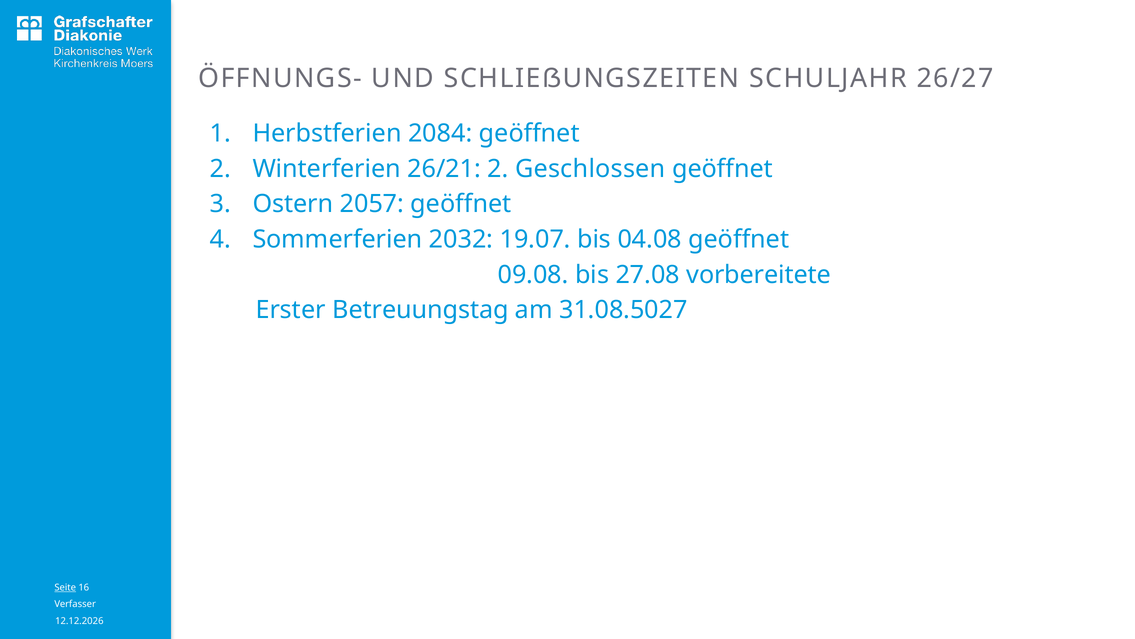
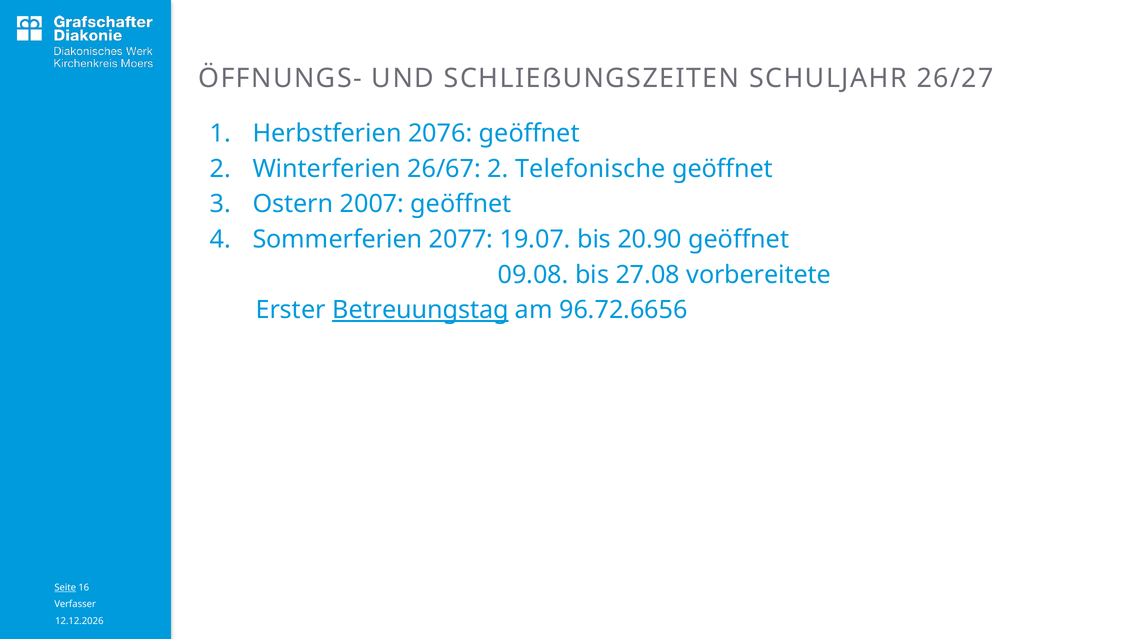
2084: 2084 -> 2076 (440, 133)
26/21: 26/21 -> 26/67 (444, 169)
Geschlossen: Geschlossen -> Telefonische (590, 169)
2057: 2057 -> 2007 (372, 204)
2032: 2032 -> 2077 (461, 239)
04.08: 04.08 -> 20.90 (650, 239)
Betreuungstag underline: none -> present (420, 310)
31.08.5027: 31.08.5027 -> 96.72.6656 (623, 310)
